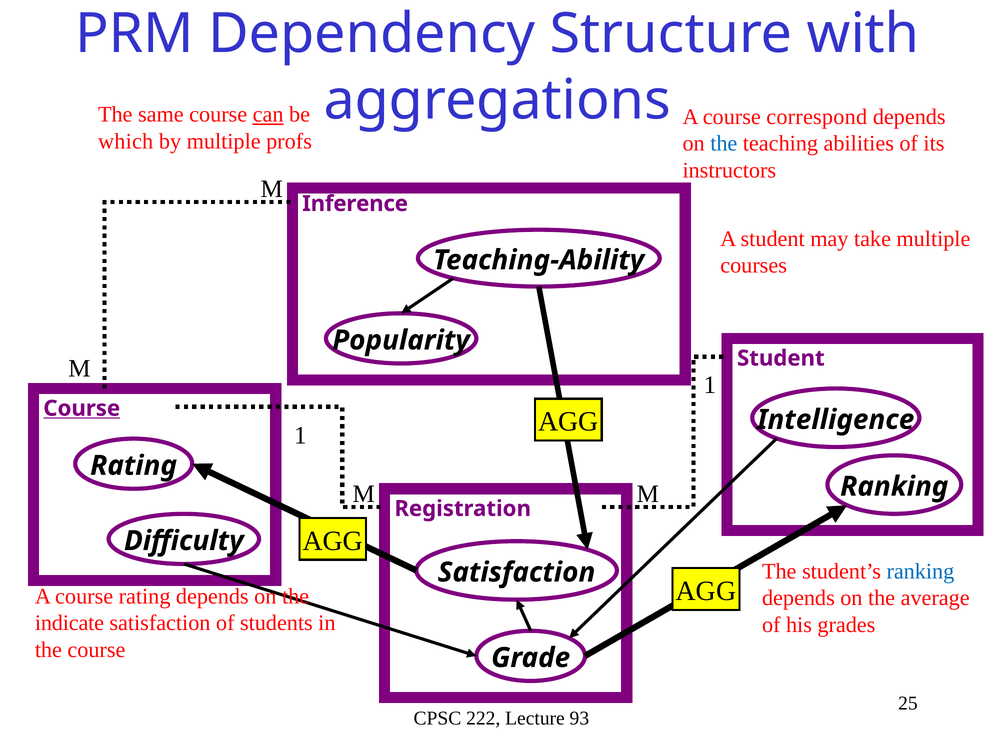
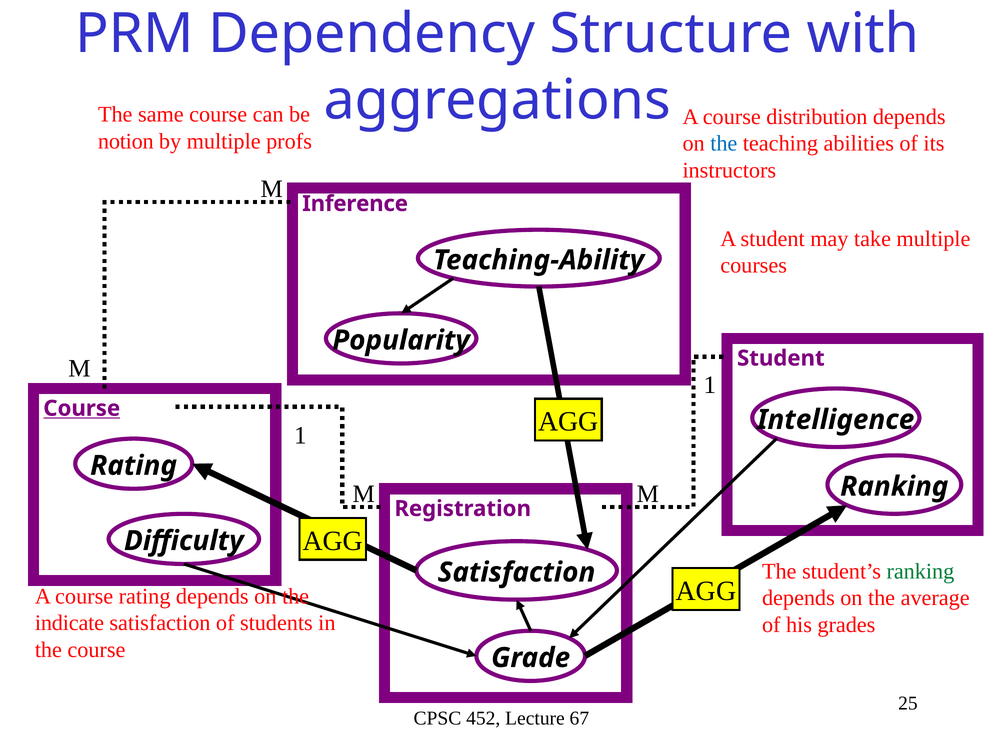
can underline: present -> none (268, 115)
correspond: correspond -> distribution (817, 117)
which: which -> notion (126, 141)
ranking colour: blue -> green (920, 572)
222: 222 -> 452 (483, 719)
93: 93 -> 67 (579, 719)
